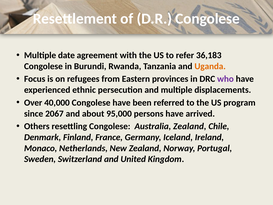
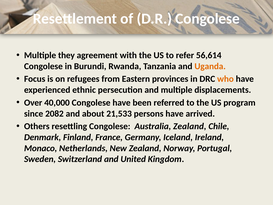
date: date -> they (66, 55)
36,183: 36,183 -> 56,614 (209, 55)
who colour: purple -> orange (225, 79)
2067: 2067 -> 2082 (54, 113)
95,000: 95,000 -> 21,533 (119, 113)
